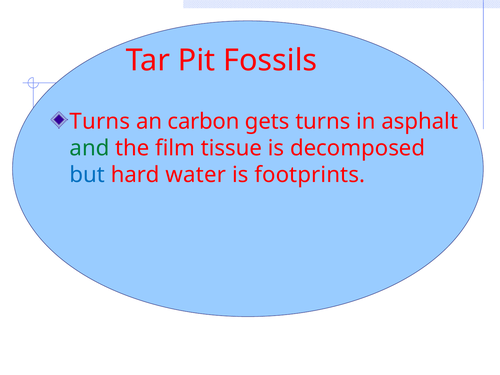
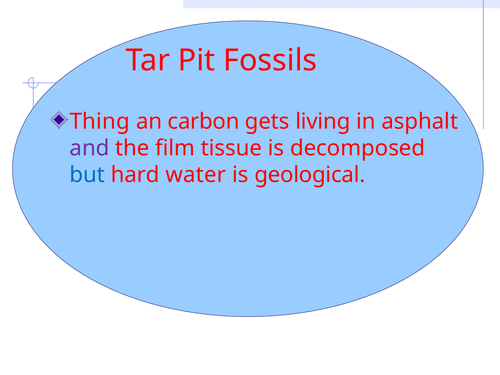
Turns: Turns -> Thing (100, 122)
gets turns: turns -> living (323, 122)
and colour: green -> purple (90, 148)
footprints: footprints -> geological (310, 175)
